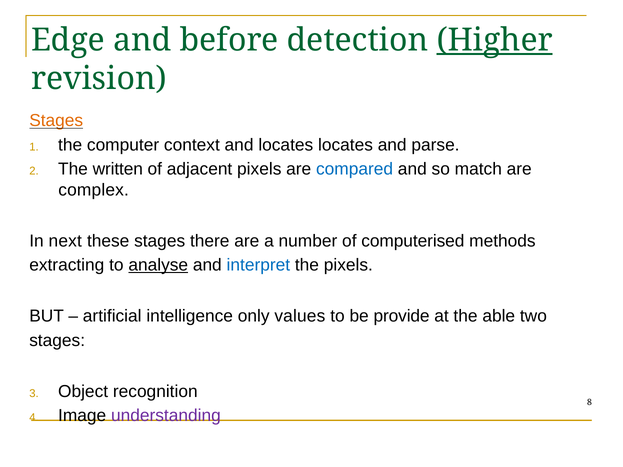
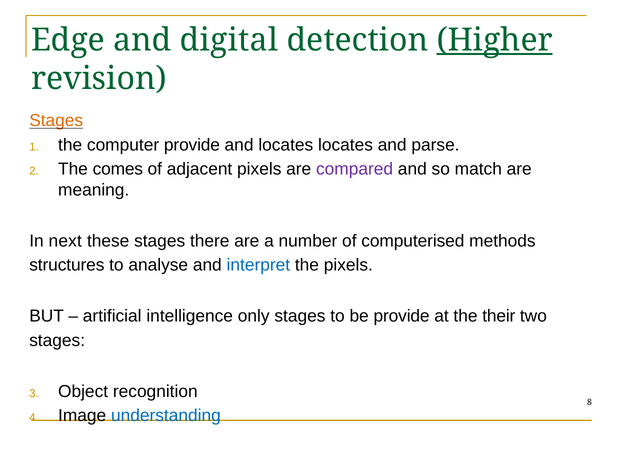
before: before -> digital (229, 40)
computer context: context -> provide (192, 145)
written: written -> comes (118, 169)
compared colour: blue -> purple (355, 169)
complex: complex -> meaning (94, 190)
extracting: extracting -> structures (67, 265)
analyse underline: present -> none (158, 265)
only values: values -> stages (300, 316)
able: able -> their (499, 316)
understanding colour: purple -> blue (166, 416)
